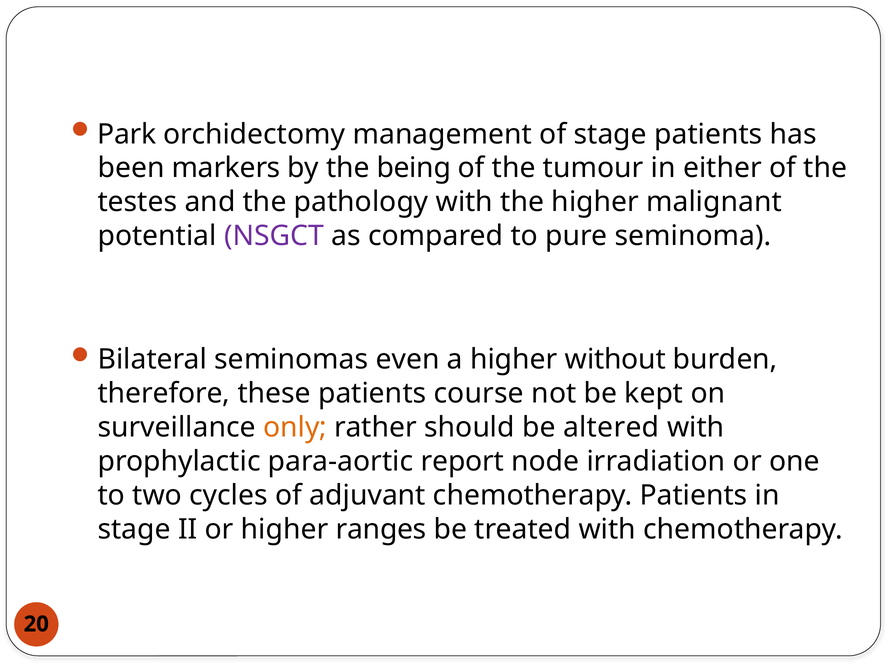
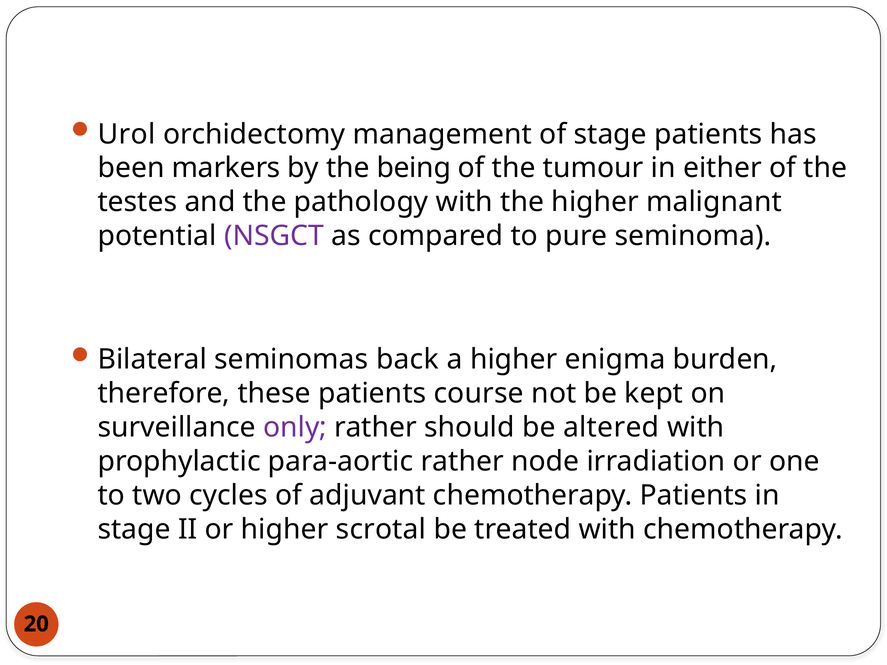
Park: Park -> Urol (127, 134)
even: even -> back (408, 360)
without: without -> enigma (615, 360)
only colour: orange -> purple (295, 428)
para-aortic report: report -> rather (462, 461)
ranges: ranges -> scrotal (381, 529)
